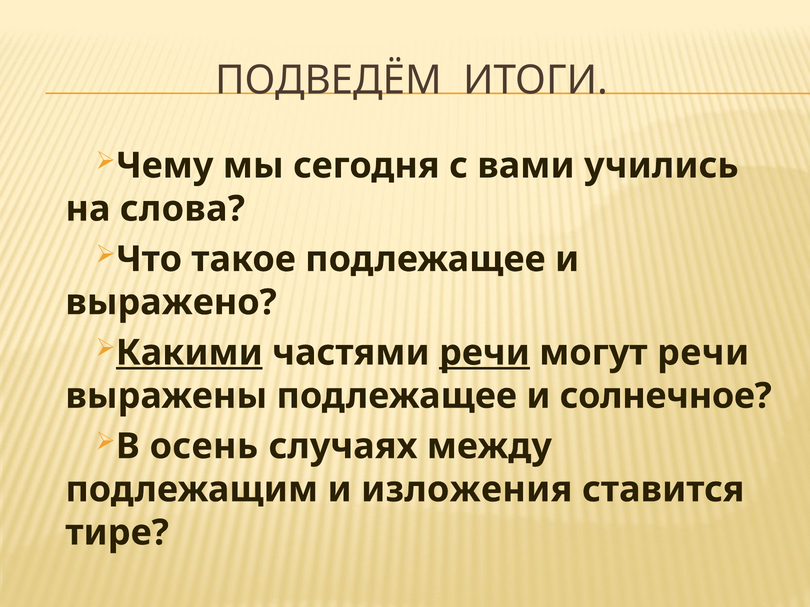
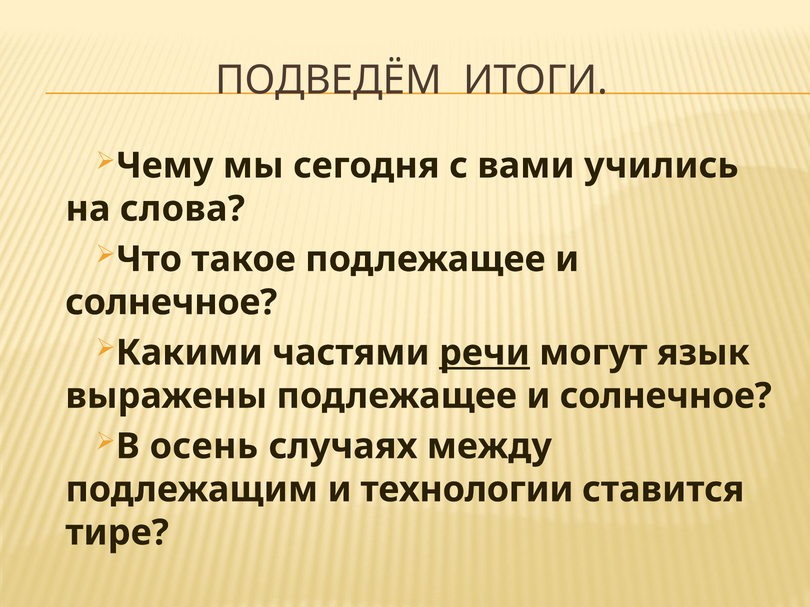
выражено: выражено -> солнечное (171, 303)
Какими underline: present -> none (189, 353)
могут речи: речи -> язык (703, 353)
изложения: изложения -> технологии (467, 490)
